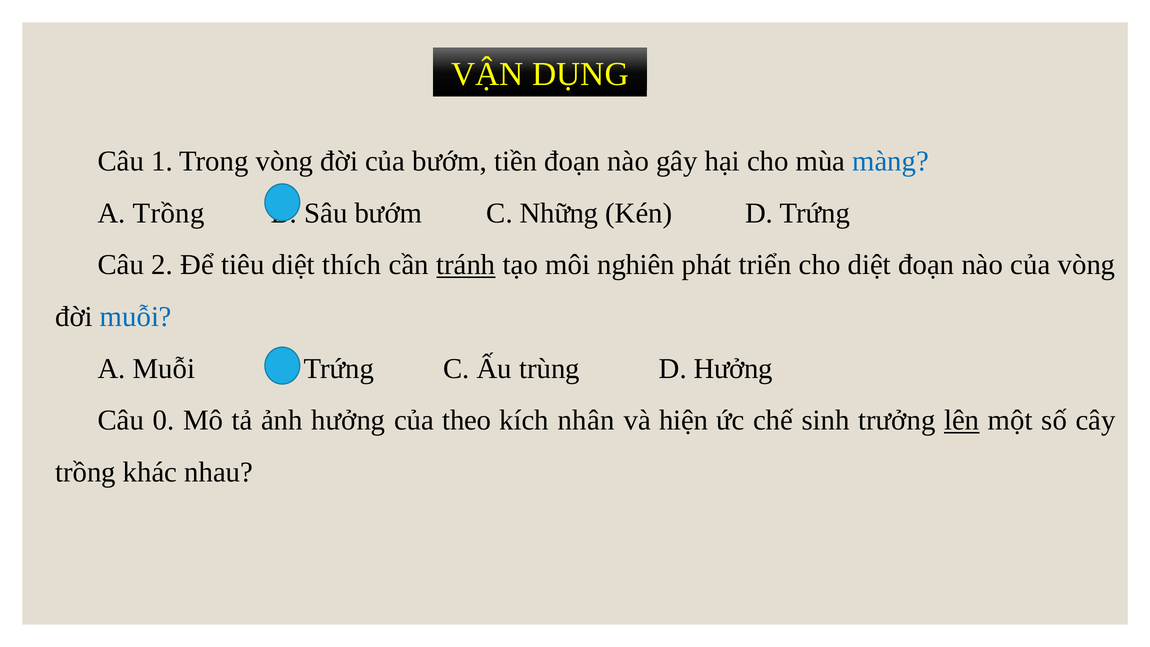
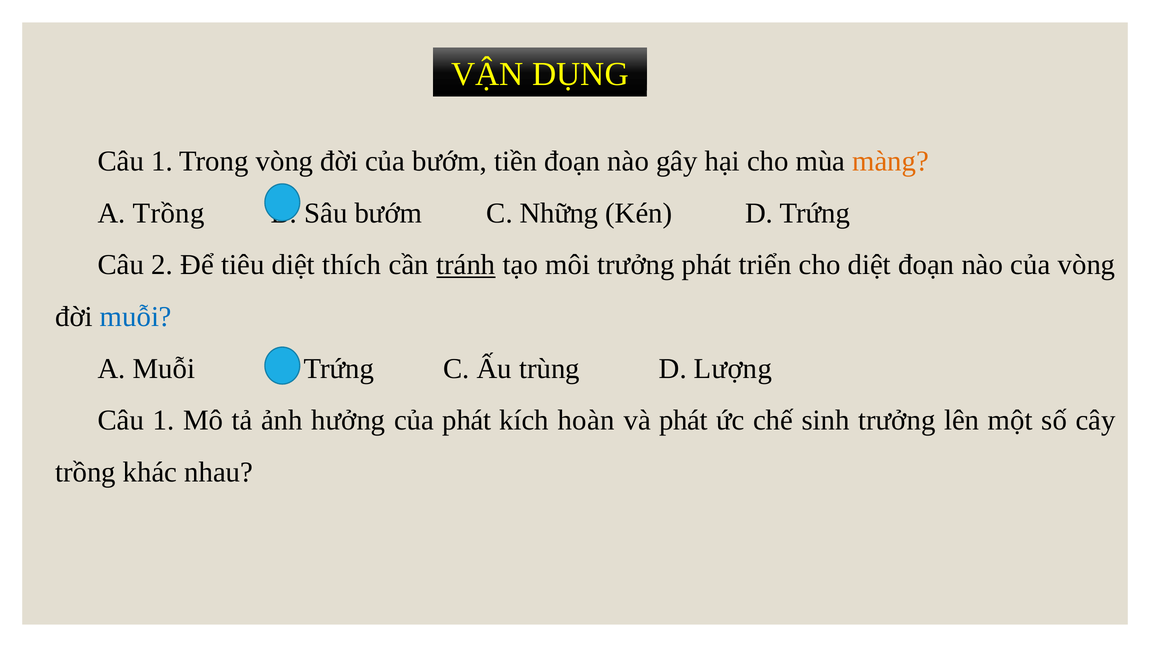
màng colour: blue -> orange (891, 161)
môi nghiên: nghiên -> trưởng (636, 265)
D Hưởng: Hưởng -> Lượng (733, 368)
0: 0 -> 1 (163, 420)
của theo: theo -> phát (467, 420)
nhân: nhân -> hoàn (586, 420)
và hiện: hiện -> phát (684, 420)
lên underline: present -> none (962, 420)
